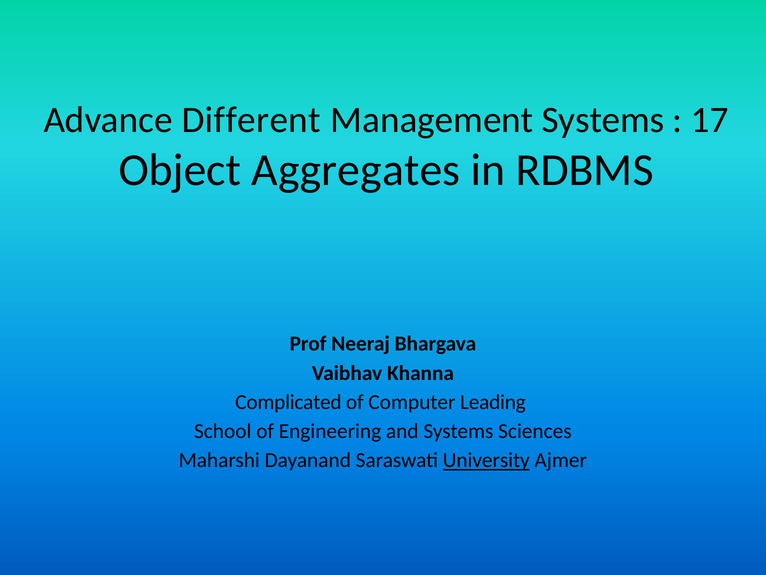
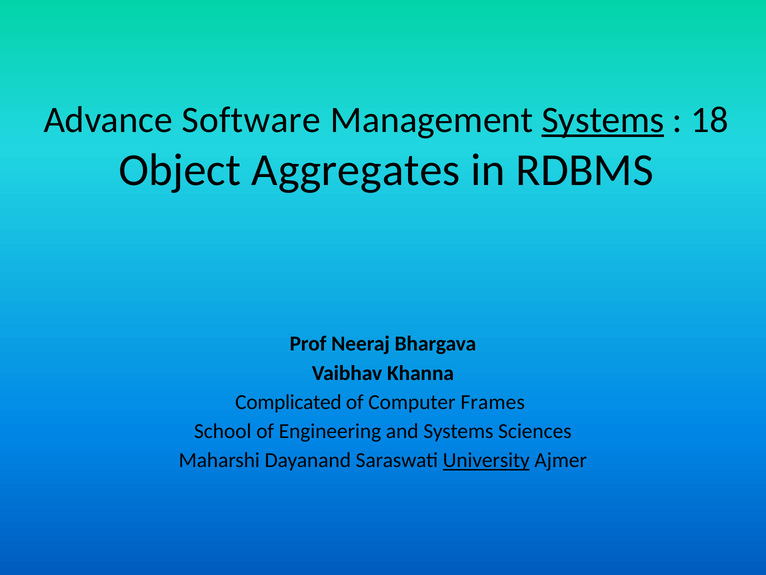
Different: Different -> Software (251, 120)
Systems underline: none -> present (603, 120)
17: 17 -> 18 (710, 120)
Leading: Leading -> Frames (493, 402)
